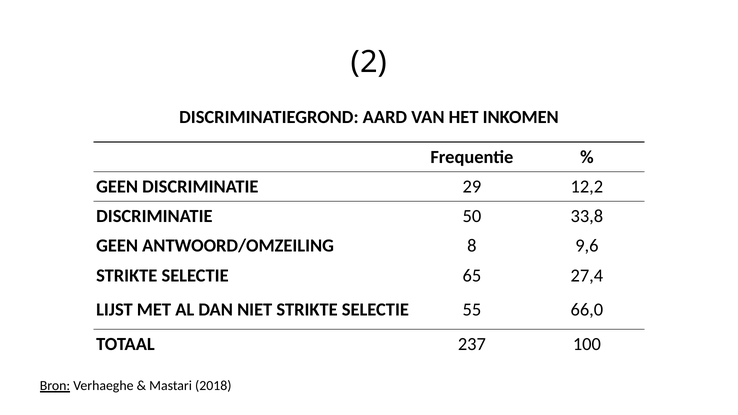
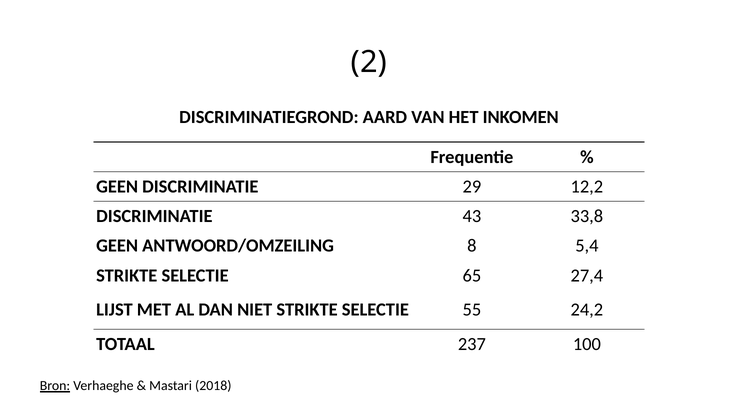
50: 50 -> 43 (472, 216)
9,6: 9,6 -> 5,4 (587, 246)
66,0: 66,0 -> 24,2 (587, 310)
